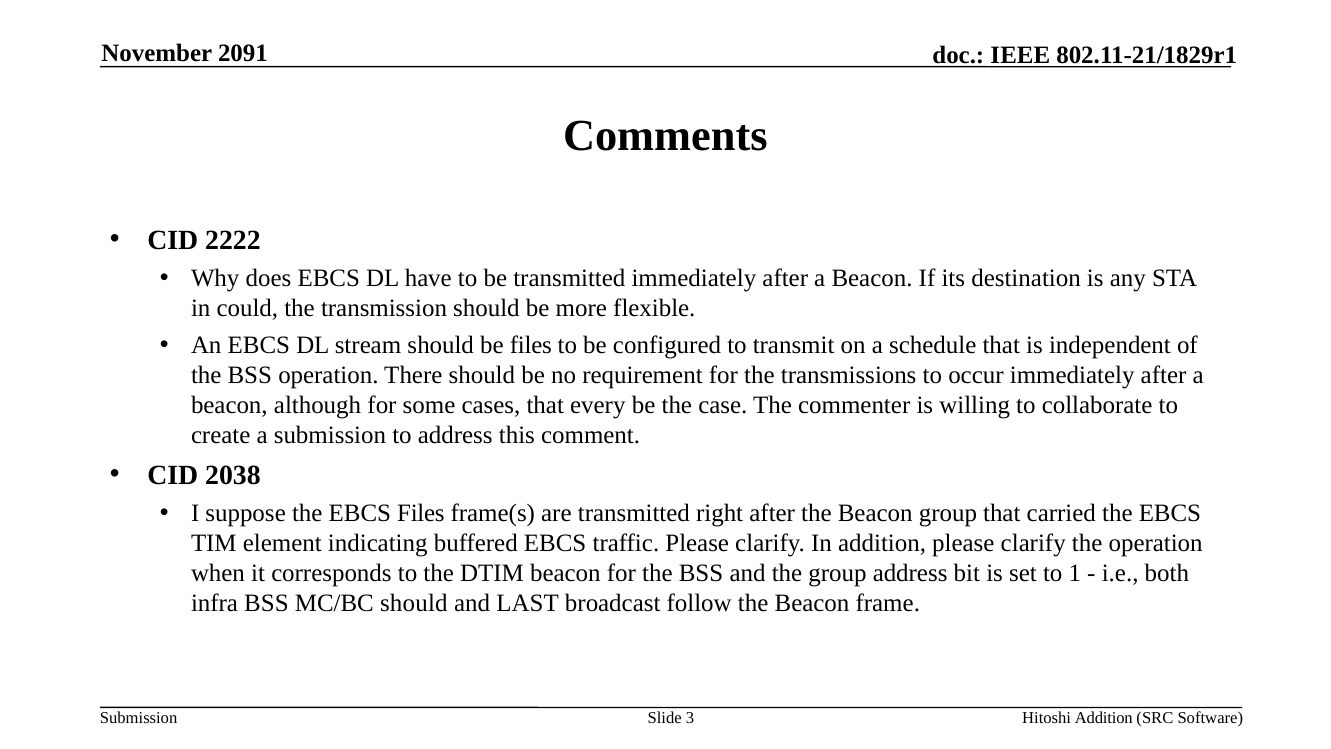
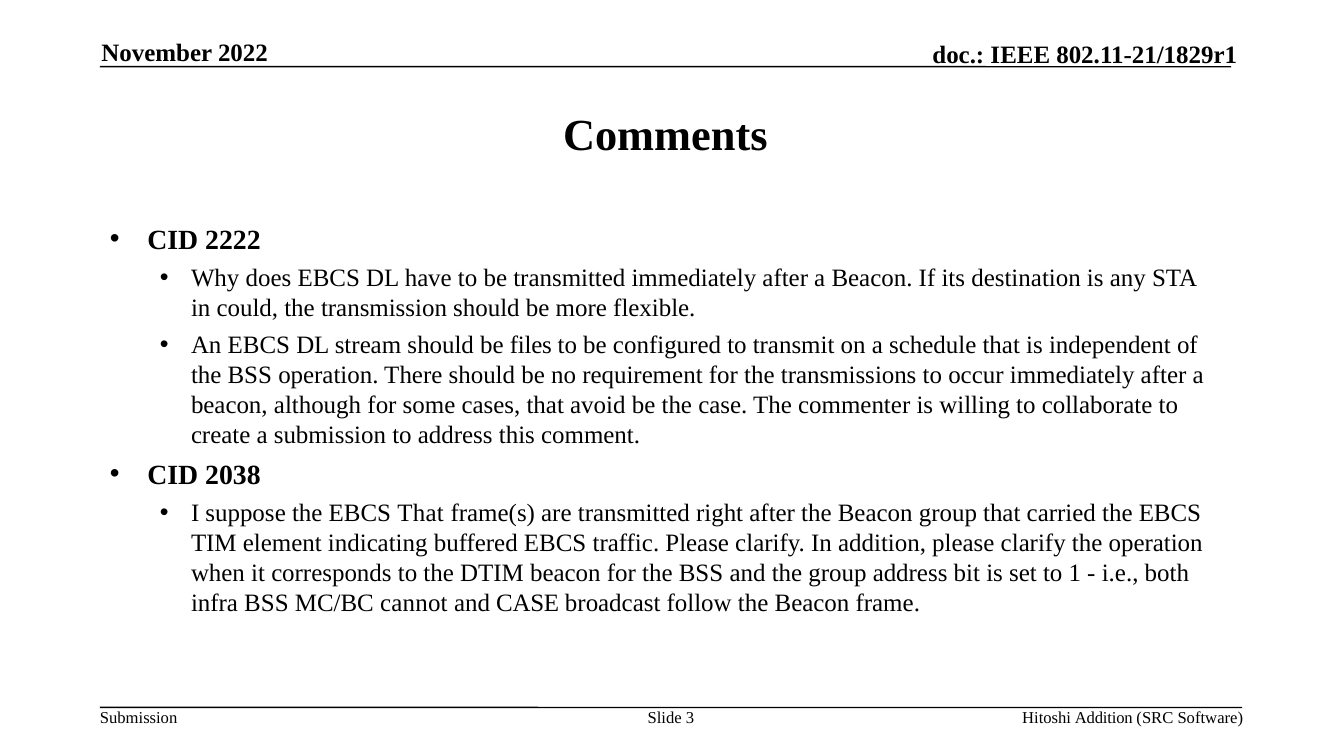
2091: 2091 -> 2022 (243, 53)
every: every -> avoid (598, 405)
EBCS Files: Files -> That (421, 513)
MC/BC should: should -> cannot (414, 603)
and LAST: LAST -> CASE (528, 603)
